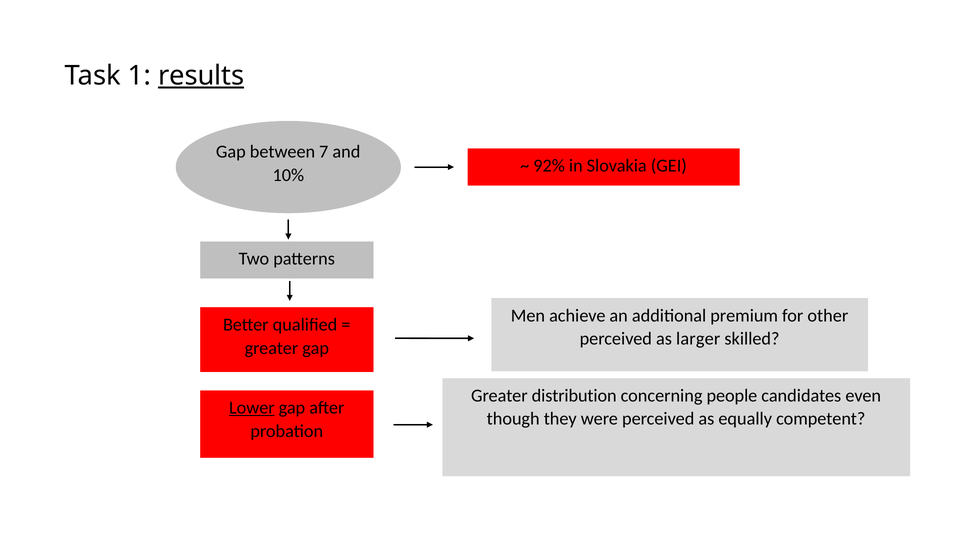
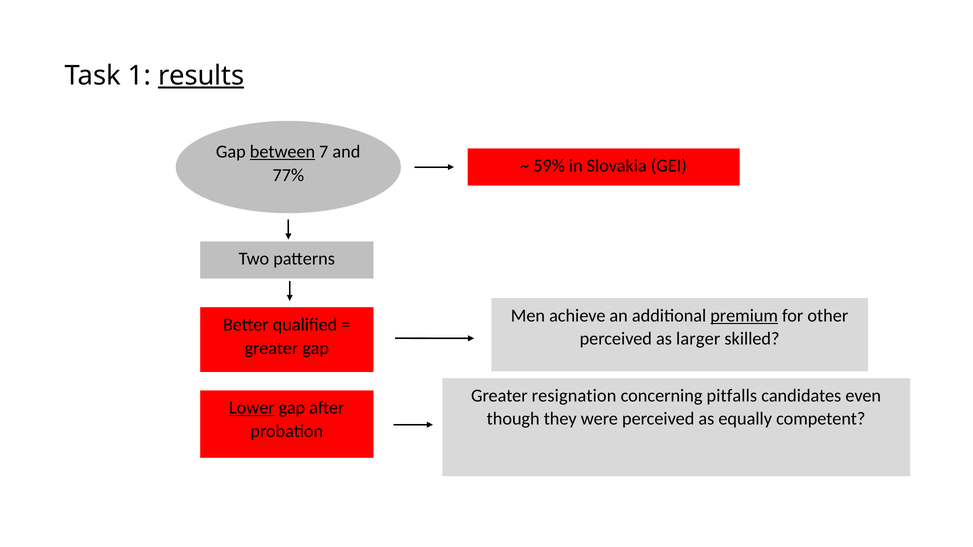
between underline: none -> present (283, 152)
92%: 92% -> 59% (549, 166)
10%: 10% -> 77% (288, 175)
premium underline: none -> present (744, 316)
distribution: distribution -> resignation (574, 396)
people: people -> pitfalls (732, 396)
